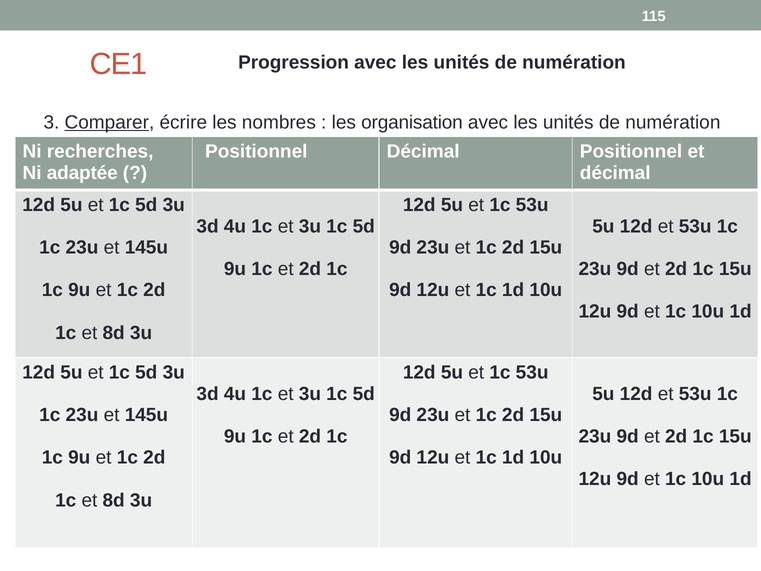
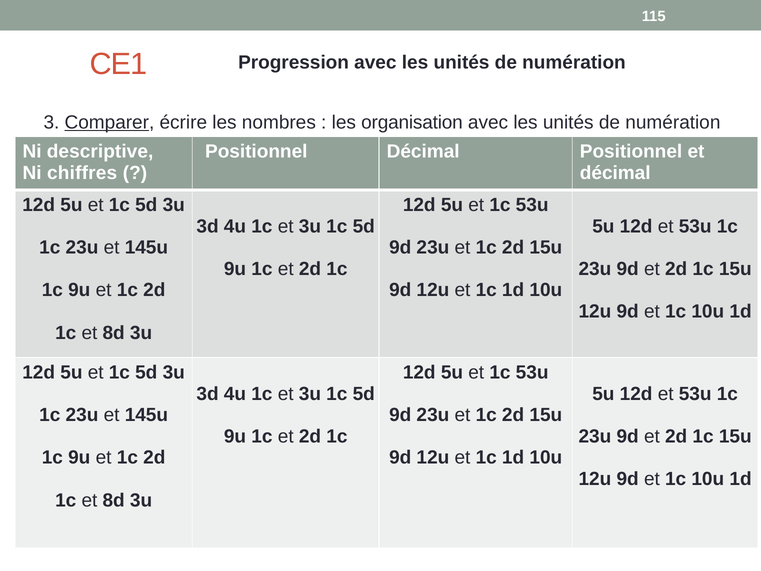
recherches: recherches -> descriptive (100, 152)
adaptée: adaptée -> chiffres (82, 173)
